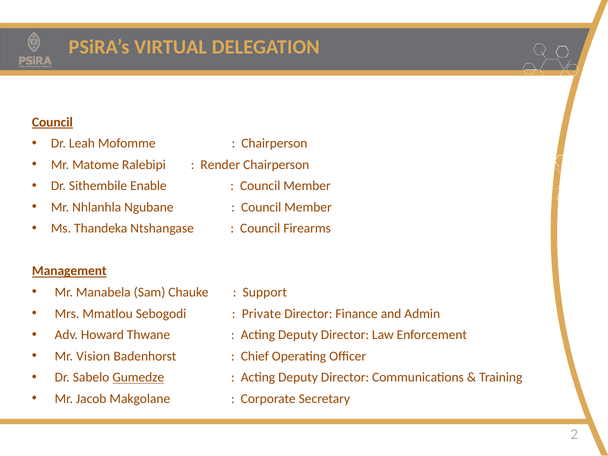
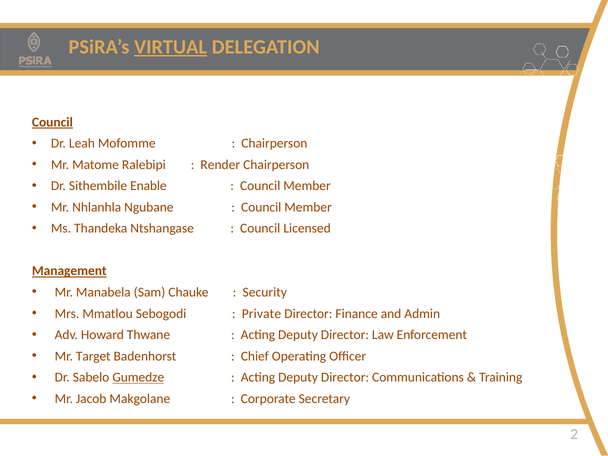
VIRTUAL underline: none -> present (171, 47)
Firearms: Firearms -> Licensed (307, 228)
Support: Support -> Security (265, 292)
Vision: Vision -> Target (93, 356)
